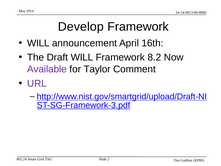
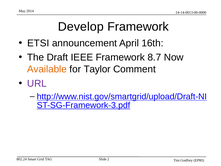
WILL: WILL -> ETSI (38, 43)
Draft WILL: WILL -> IEEE (82, 57)
8.2: 8.2 -> 8.7 (154, 57)
Available colour: purple -> orange (47, 69)
